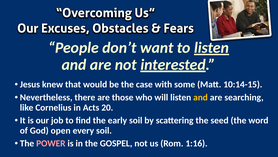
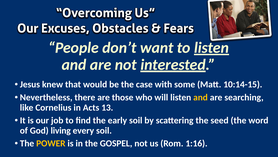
20: 20 -> 13 (107, 107)
open: open -> living (61, 130)
POWER colour: pink -> yellow (51, 143)
